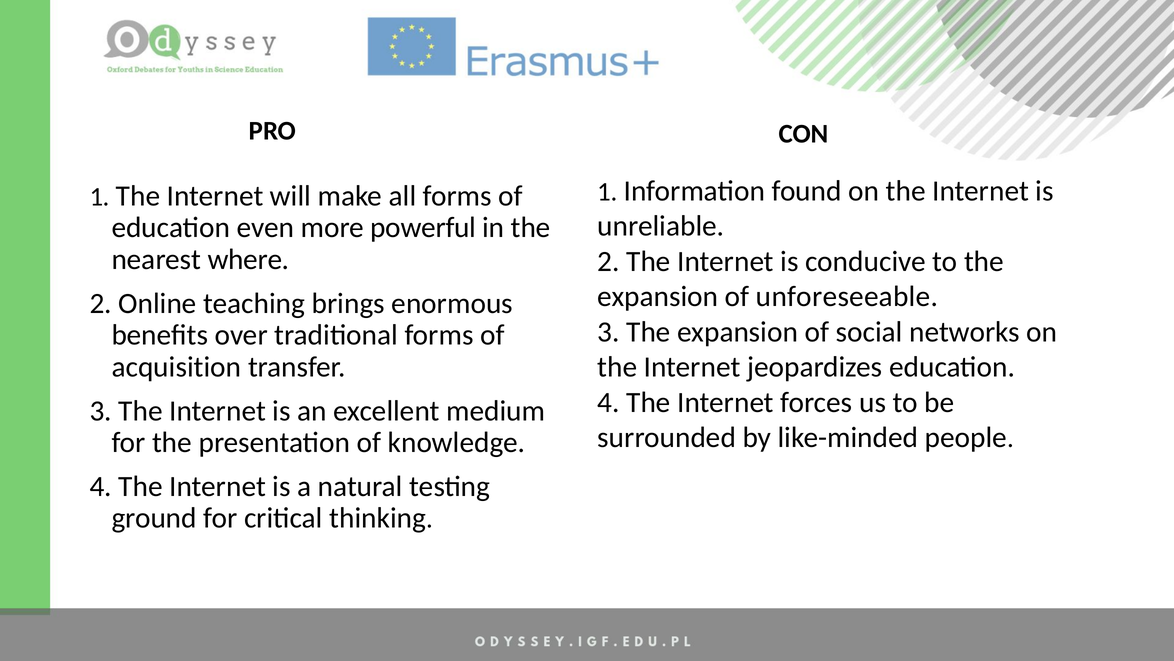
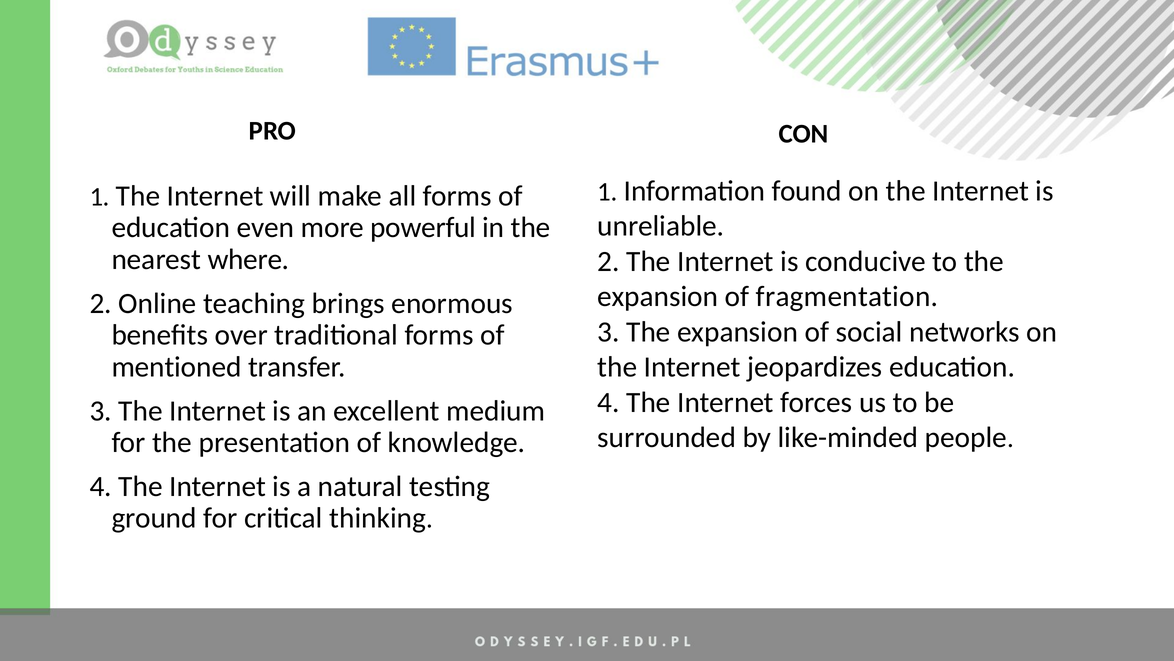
unforeseeable: unforeseeable -> fragmentation (847, 296)
acquisition: acquisition -> mentioned (176, 367)
